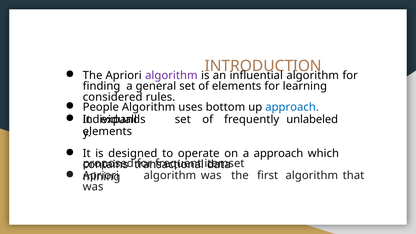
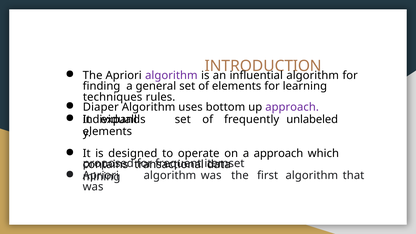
considered: considered -> techniques (113, 97)
People: People -> Diaper (101, 107)
approach colour: blue -> purple (292, 107)
